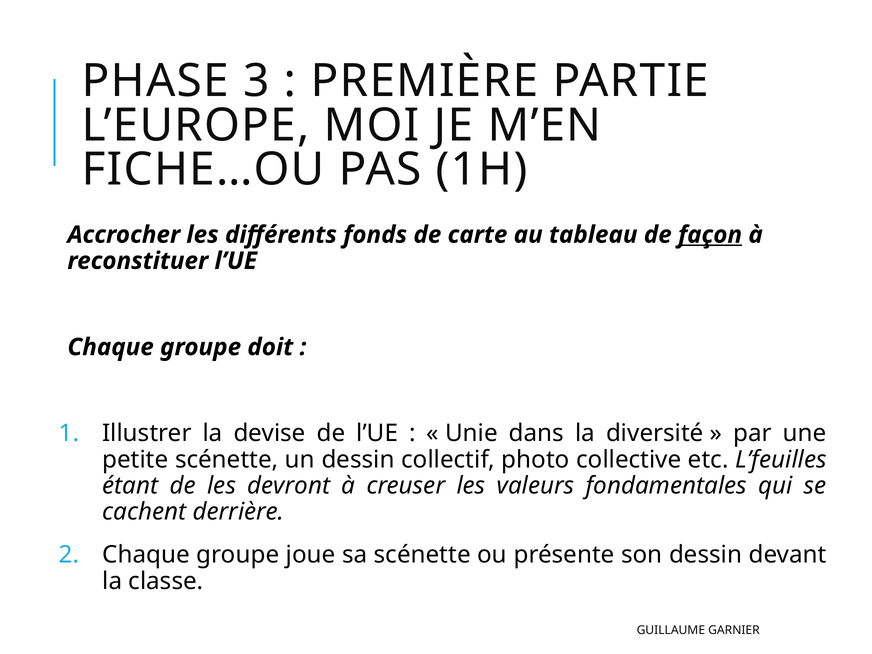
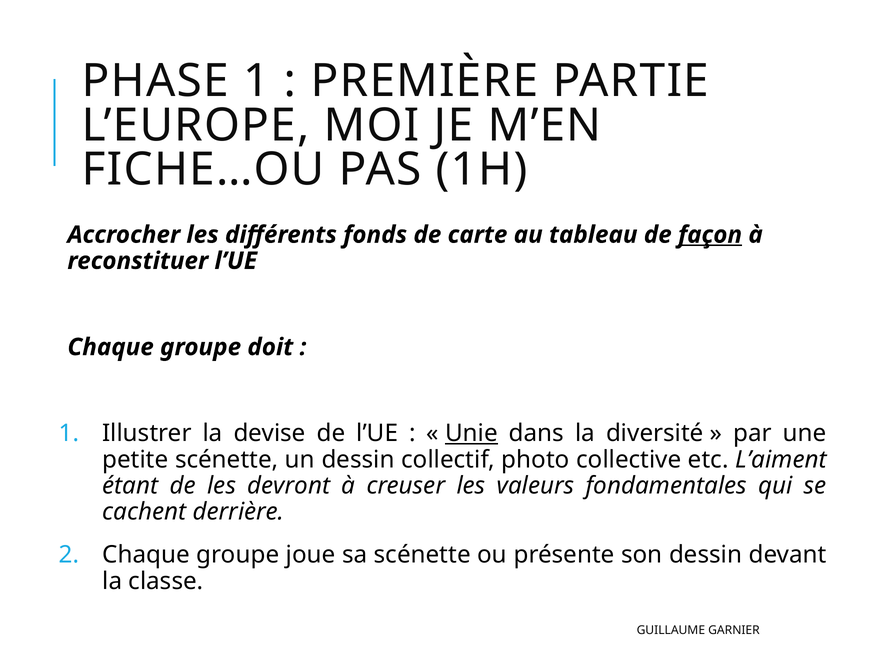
PHASE 3: 3 -> 1 (256, 81)
Unie underline: none -> present (472, 433)
L’feuilles: L’feuilles -> L’aiment (781, 460)
